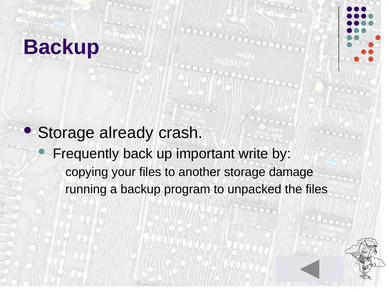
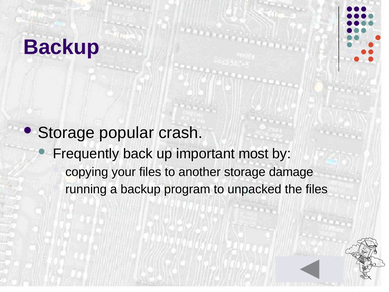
already: already -> popular (127, 133)
write: write -> most (254, 154)
